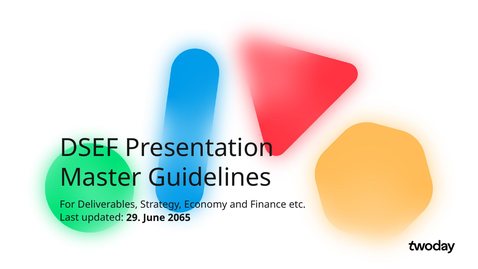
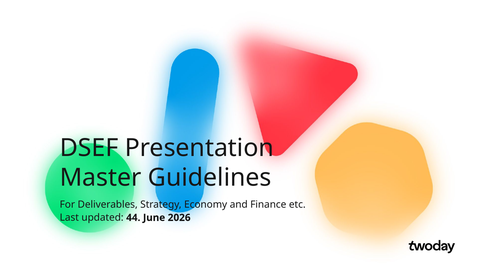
29: 29 -> 44 (133, 218)
2065: 2065 -> 2026 (179, 218)
